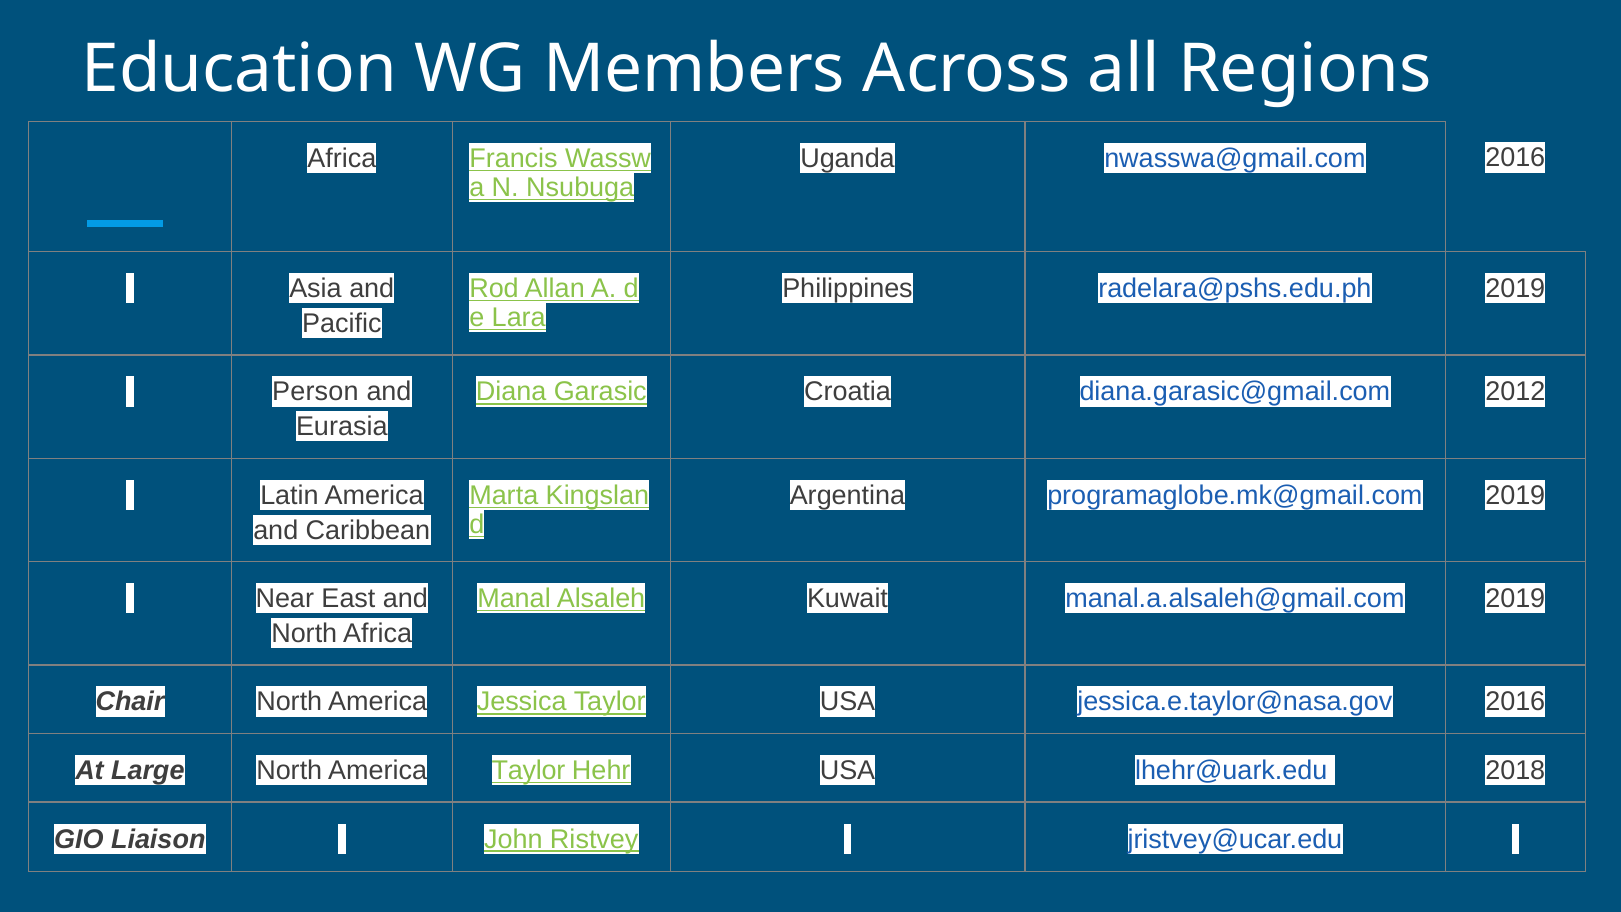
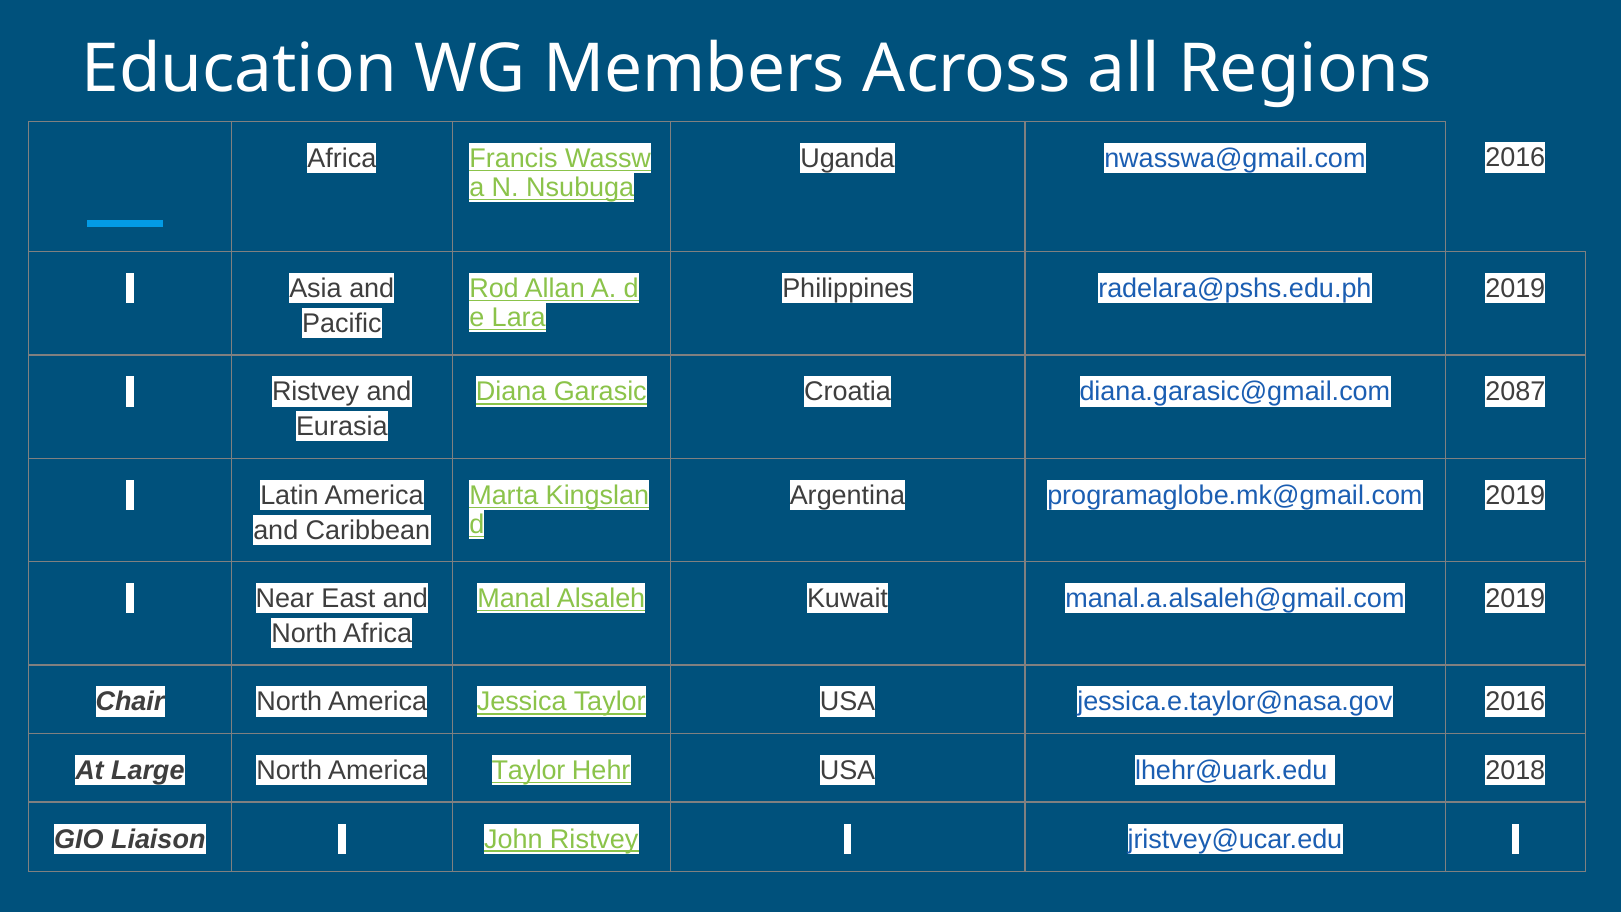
Person: Person -> Ristvey (316, 392)
2012: 2012 -> 2087 (1515, 392)
